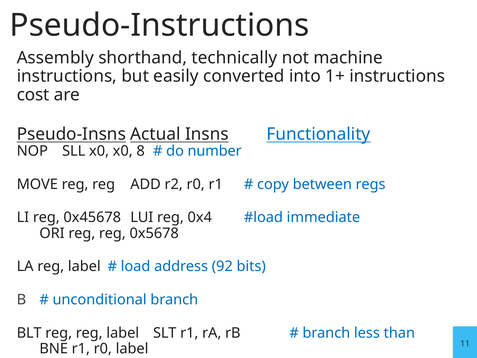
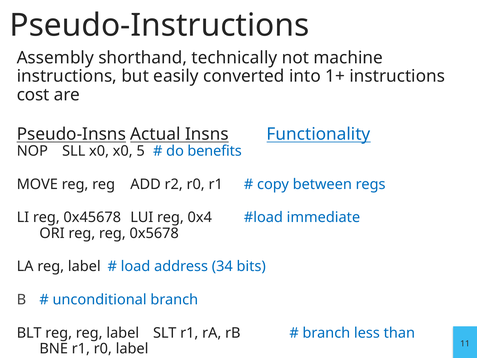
8: 8 -> 5 (141, 151)
number: number -> benefits (215, 151)
92: 92 -> 34 (222, 266)
